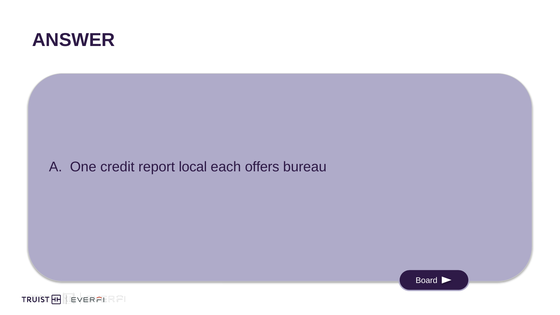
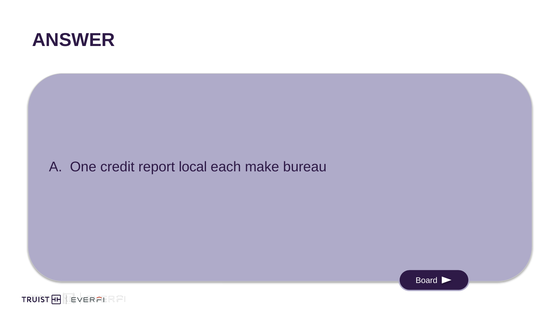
offers: offers -> make (262, 167)
